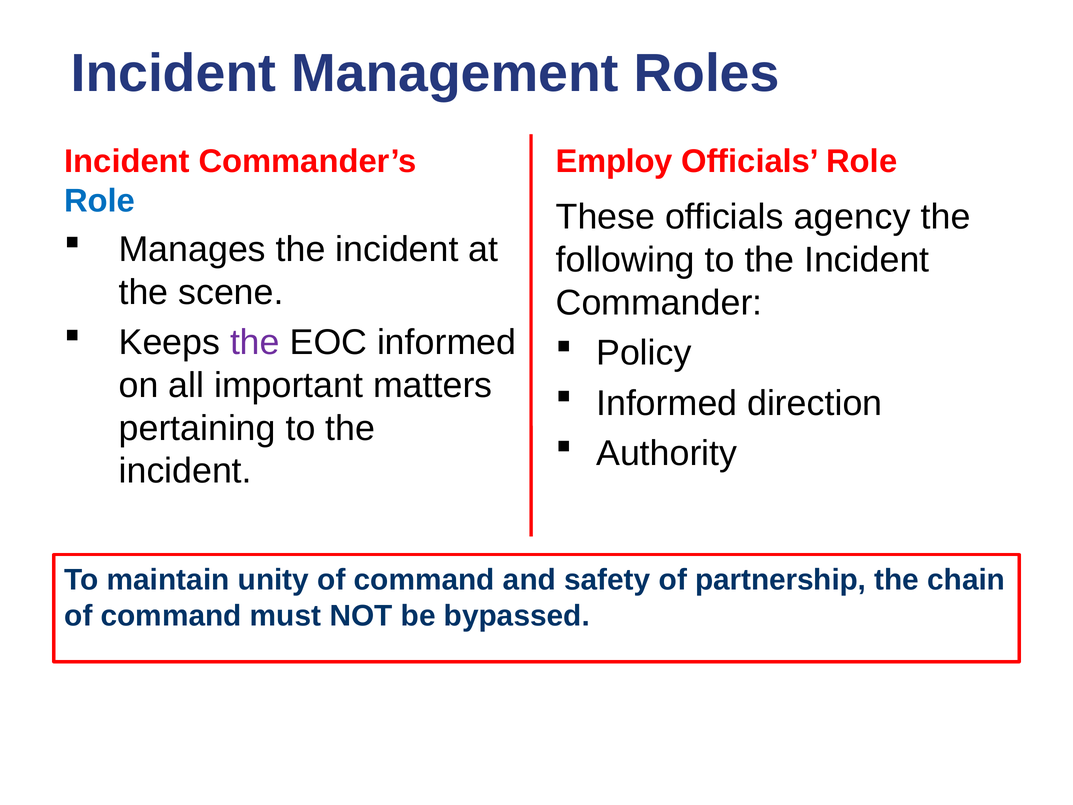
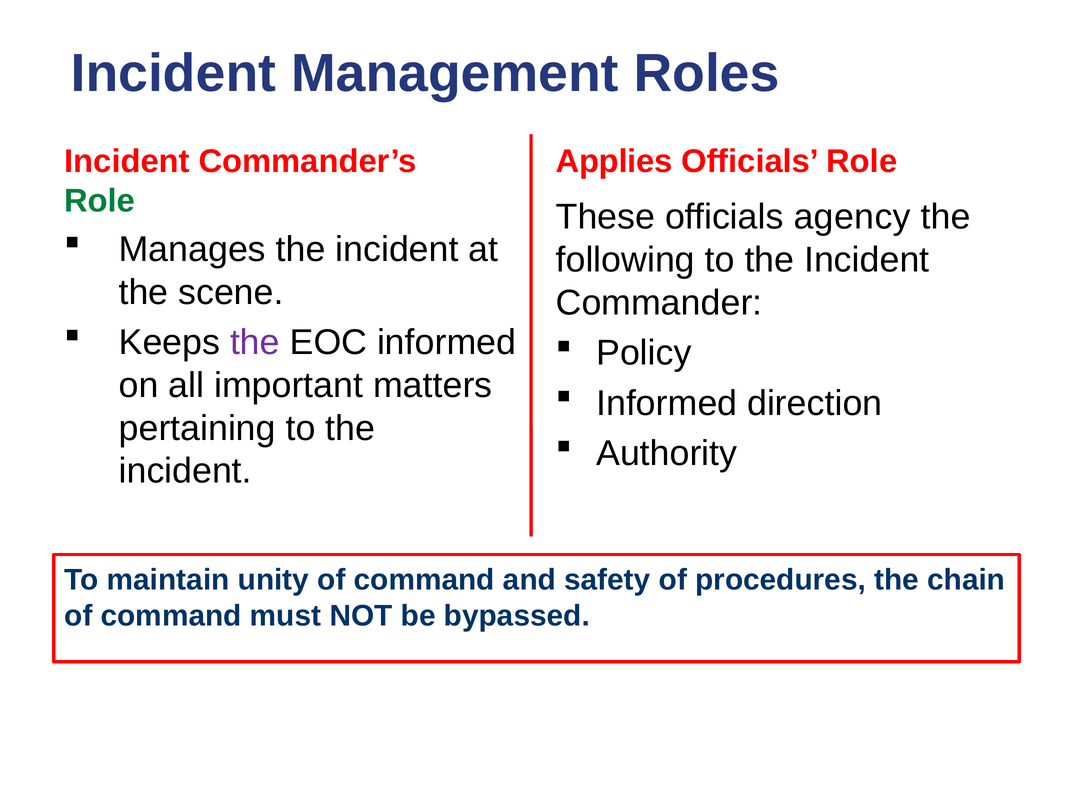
Employ: Employ -> Applies (614, 161)
Role colour: blue -> green (100, 201)
partnership: partnership -> procedures (781, 580)
